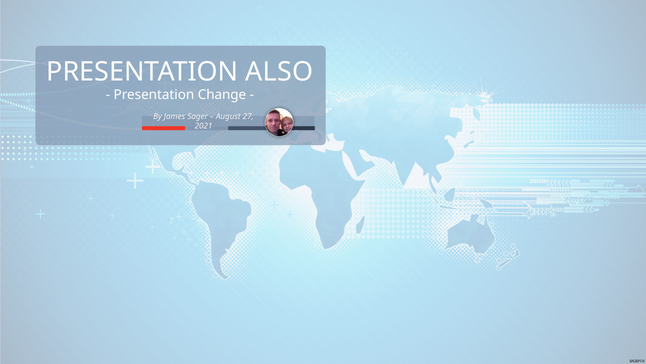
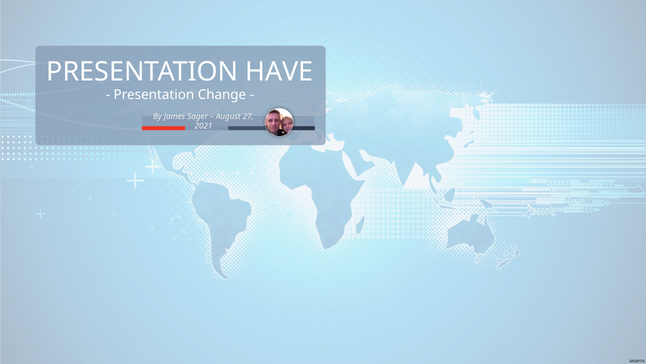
ALSO: ALSO -> HAVE (279, 71)
